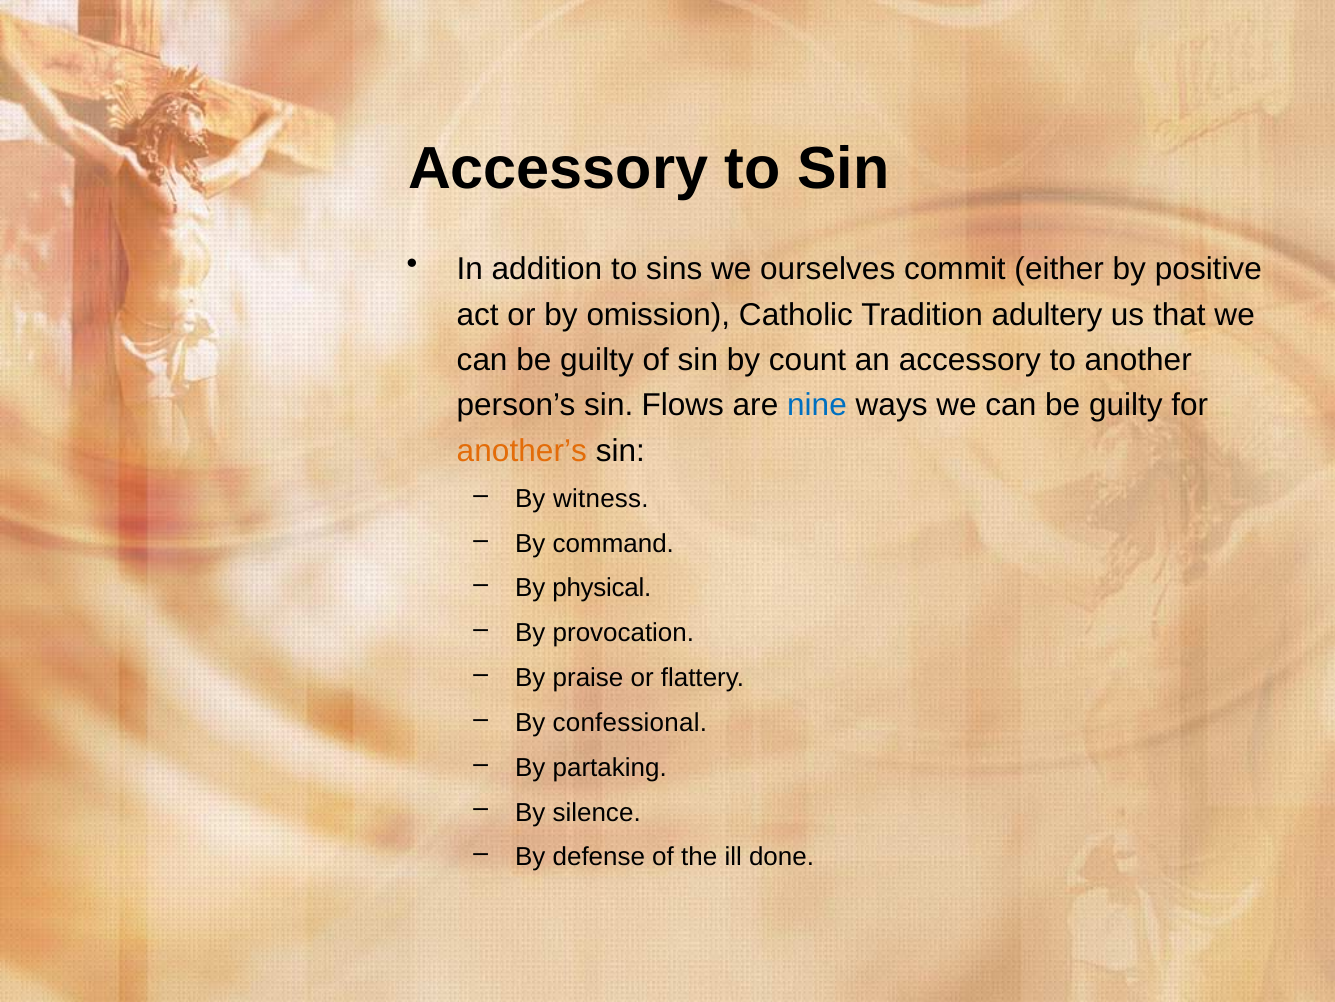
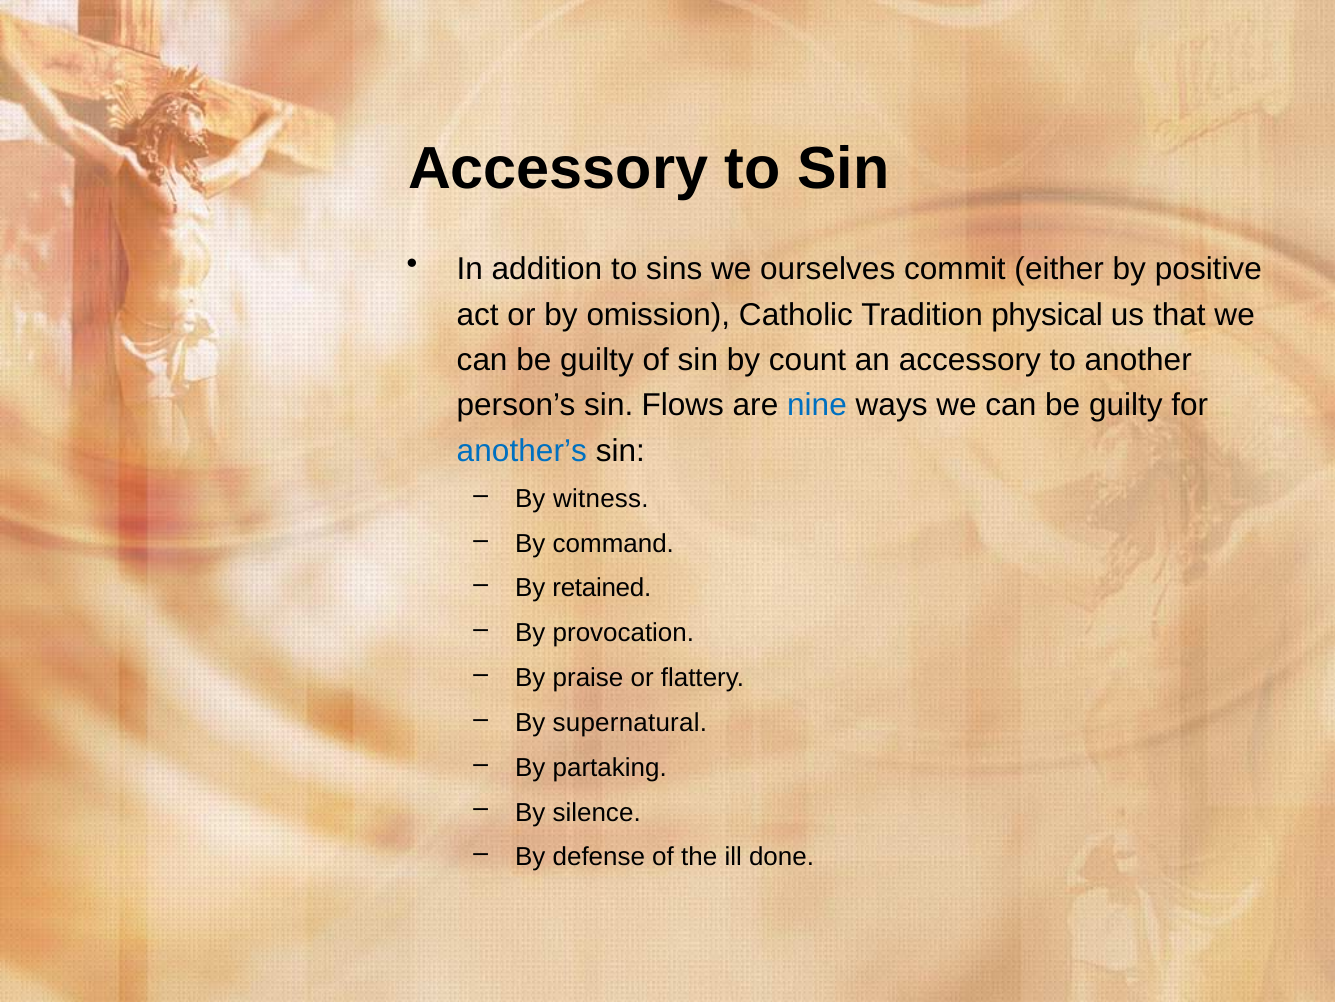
adultery: adultery -> physical (1047, 314)
another’s colour: orange -> blue (522, 451)
physical: physical -> retained (602, 588)
confessional: confessional -> supernatural (630, 722)
